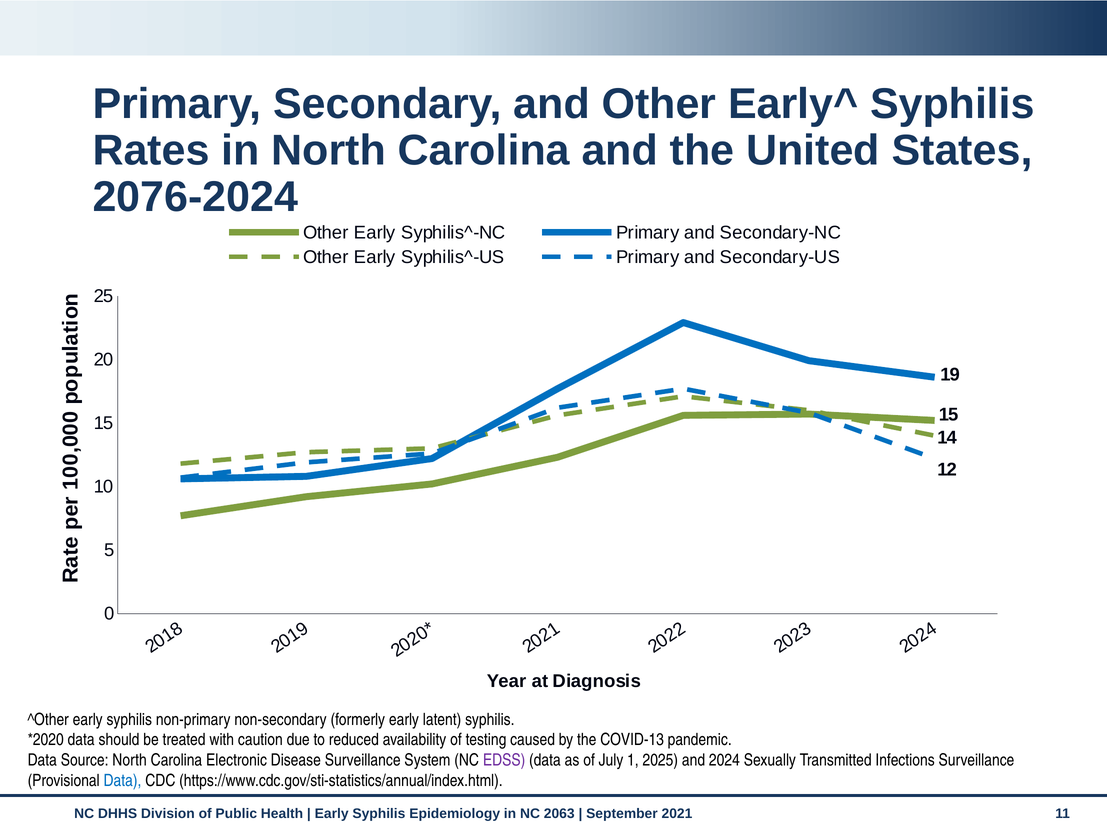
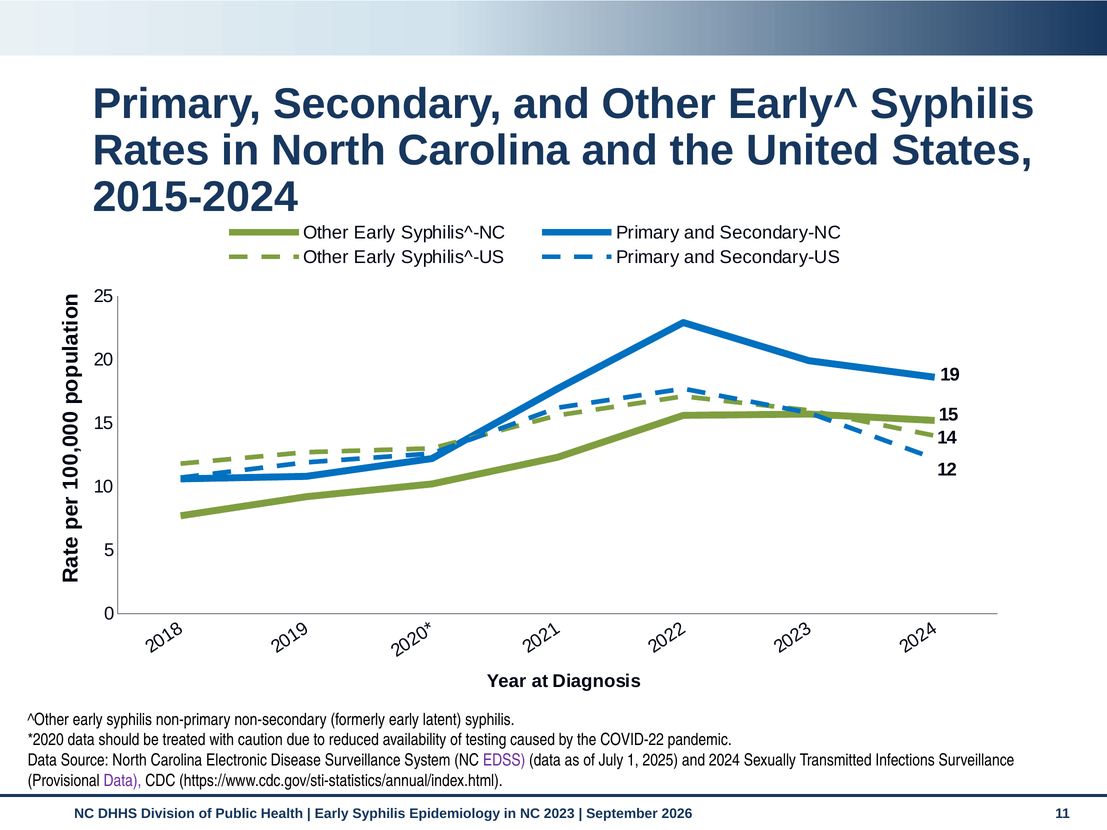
2076-2024: 2076-2024 -> 2015-2024 (195, 197)
COVID-13: COVID-13 -> COVID-22 (632, 740)
Data colour: blue -> purple (122, 781)
2063: 2063 -> 2023 (559, 814)
2021: 2021 -> 2026 (677, 814)
